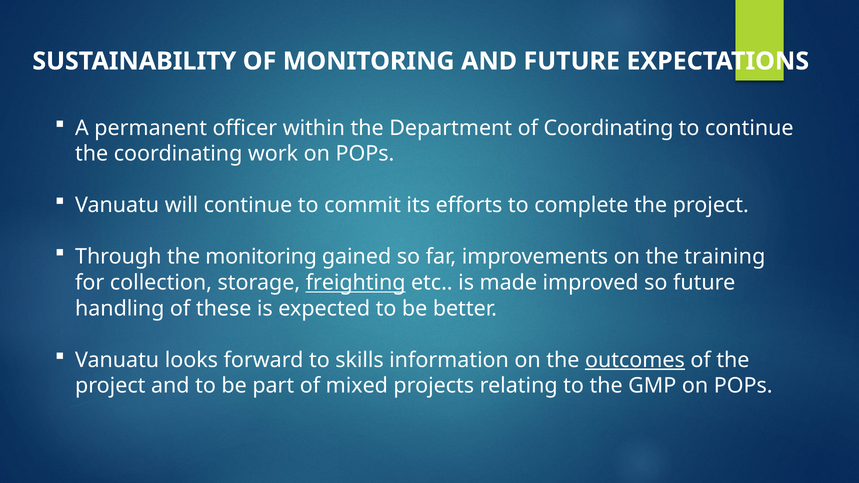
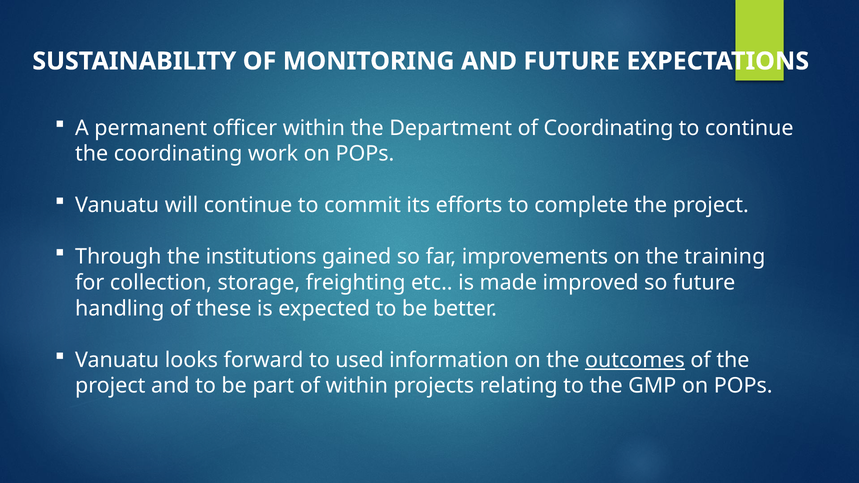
the monitoring: monitoring -> institutions (261, 257)
freighting underline: present -> none (356, 283)
skills: skills -> used (360, 360)
of mixed: mixed -> within (357, 386)
